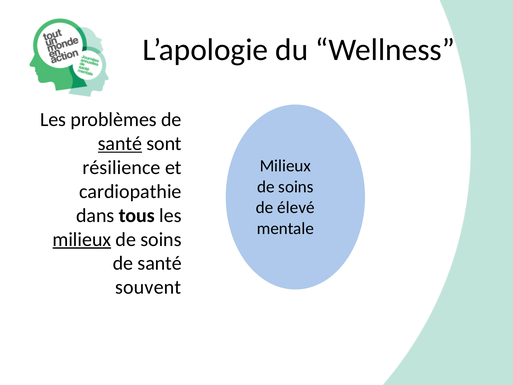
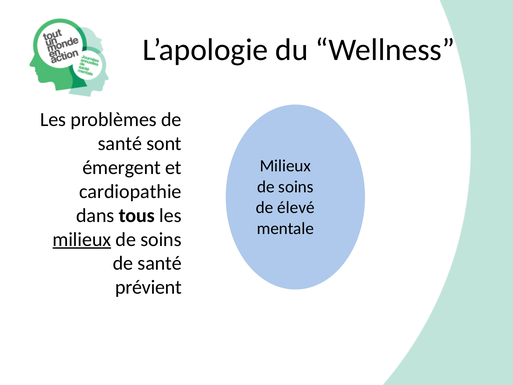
santé underline: present -> none (120, 143)
résilience: résilience -> émergent (122, 167)
souvent: souvent -> prévient (148, 287)
